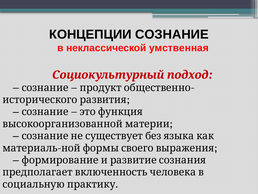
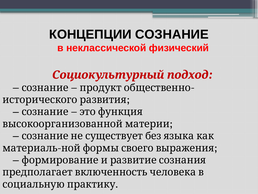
умственная: умственная -> физический (179, 48)
